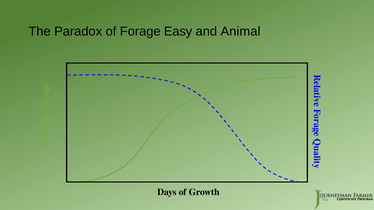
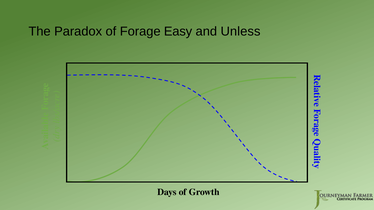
Animal: Animal -> Unless (241, 31)
